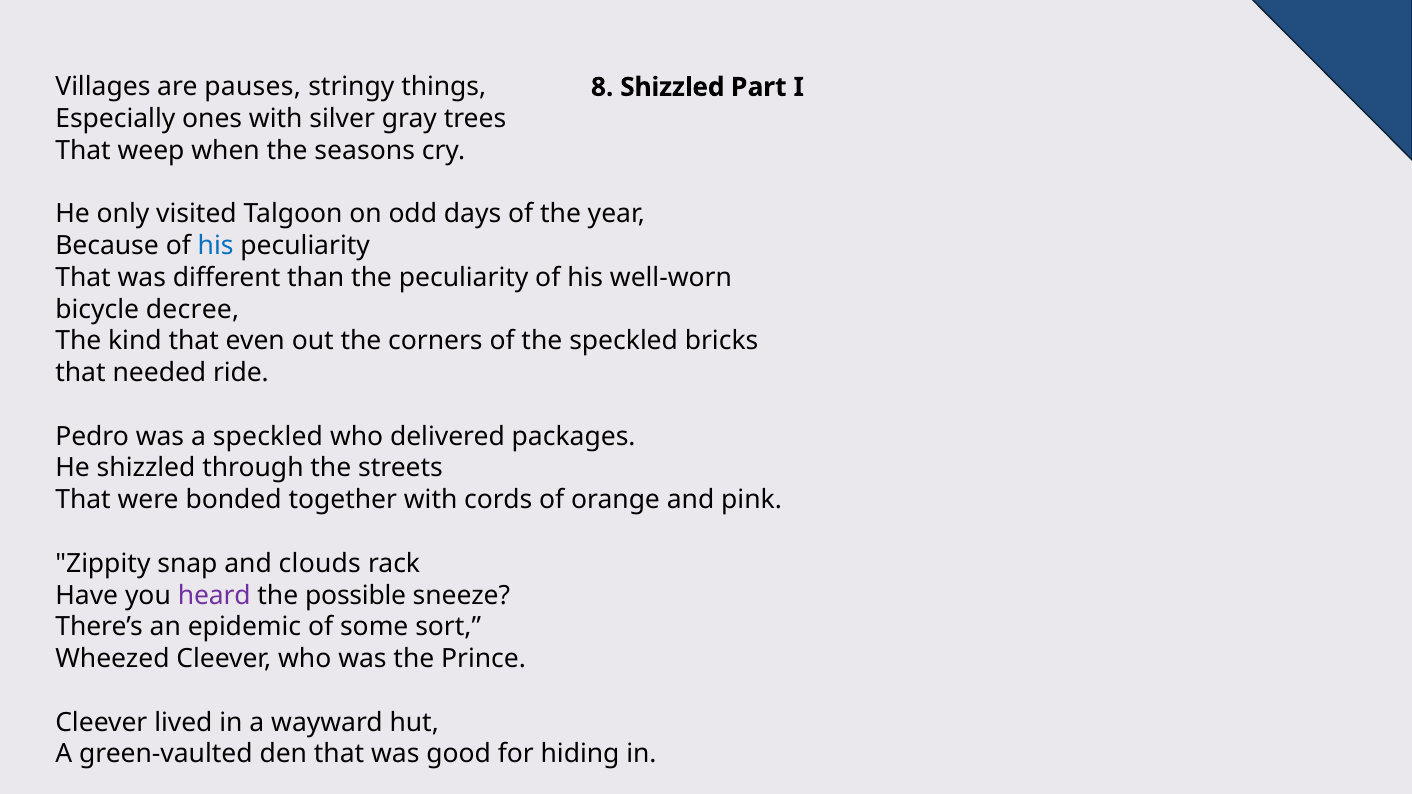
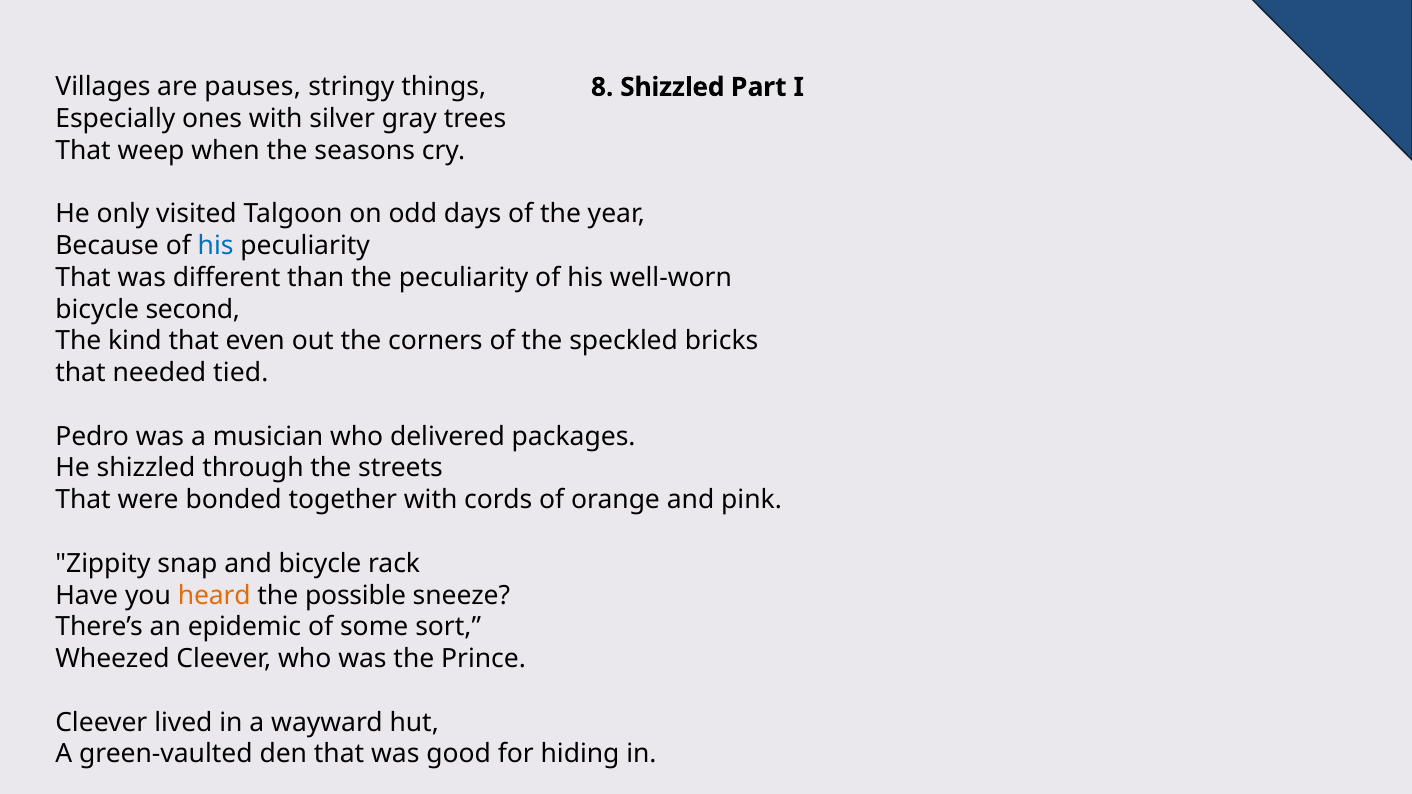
decree: decree -> second (193, 310)
ride: ride -> tied (241, 373)
a speckled: speckled -> musician (268, 437)
and clouds: clouds -> bicycle (320, 564)
heard colour: purple -> orange (214, 595)
